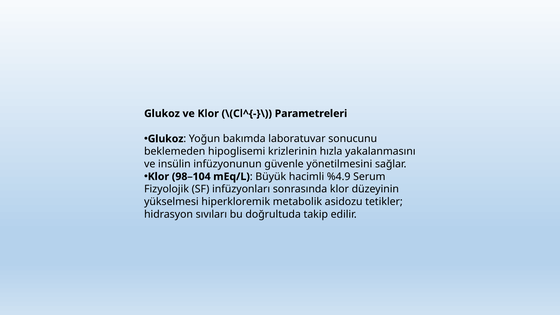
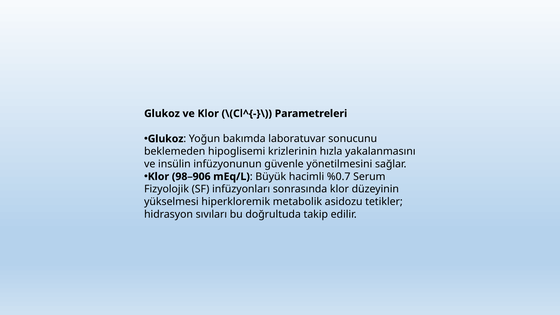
98–104: 98–104 -> 98–906 (191, 177)
%4.9: %4.9 -> %0.7 (339, 177)
